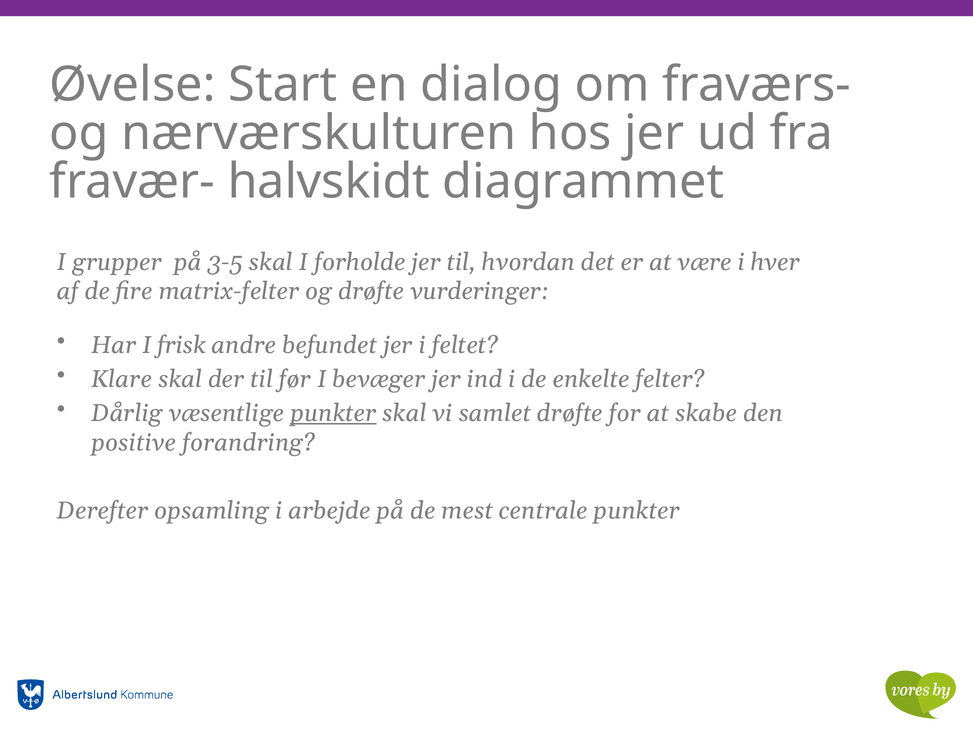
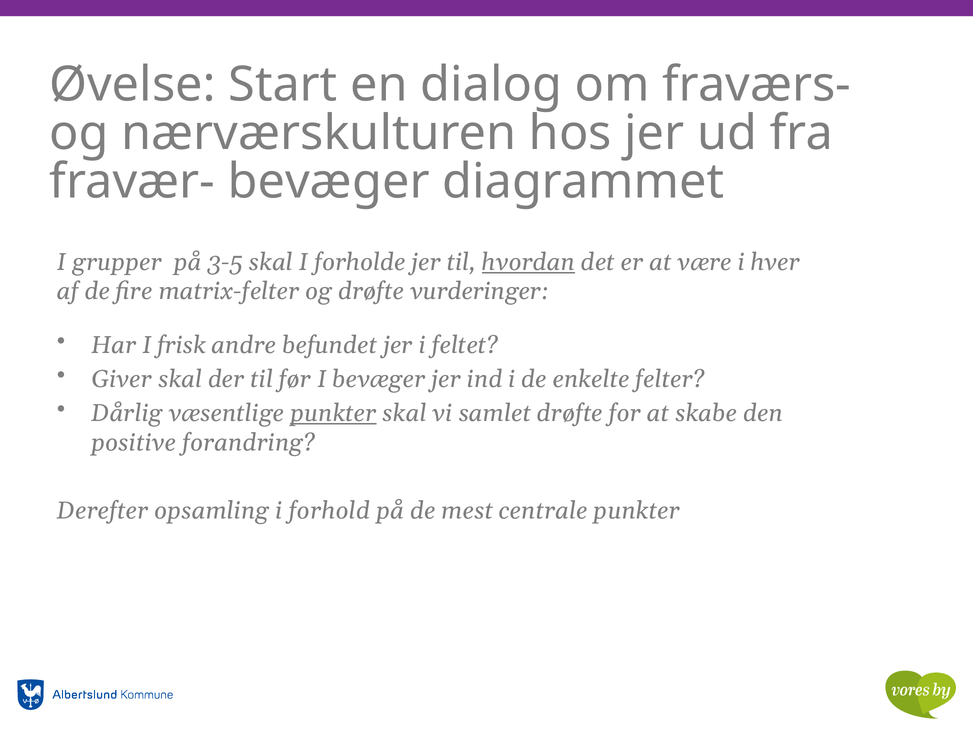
fravær- halvskidt: halvskidt -> bevæger (329, 182)
hvordan underline: none -> present (529, 262)
Klare: Klare -> Giver (122, 379)
arbejde: arbejde -> forhold (329, 510)
